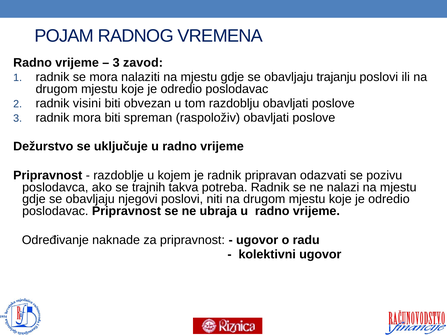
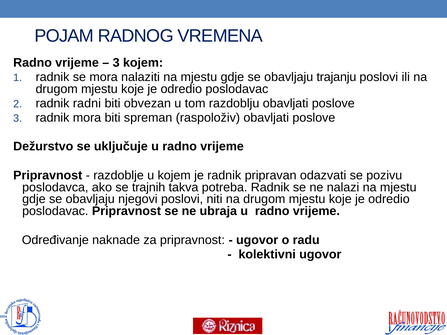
3 zavod: zavod -> kojem (143, 63)
visini: visini -> radni (87, 103)
